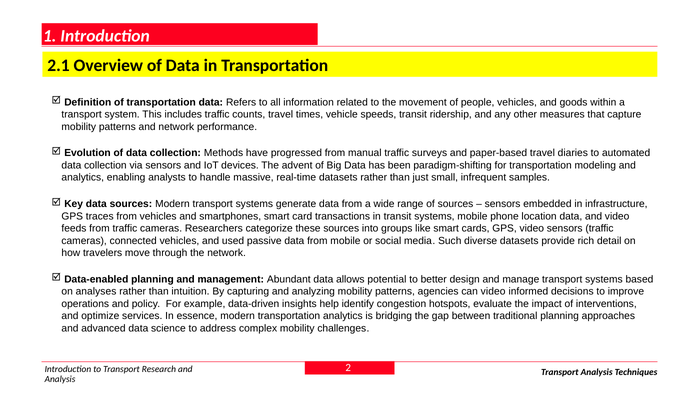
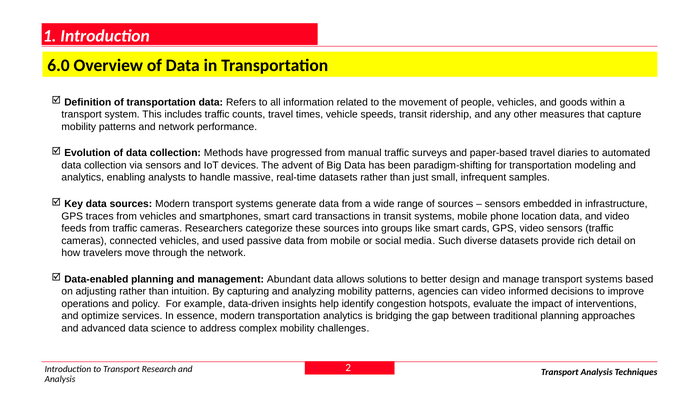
2.1: 2.1 -> 6.0 (58, 65)
potential: potential -> solutions (387, 279)
analyses: analyses -> adjusting (96, 292)
